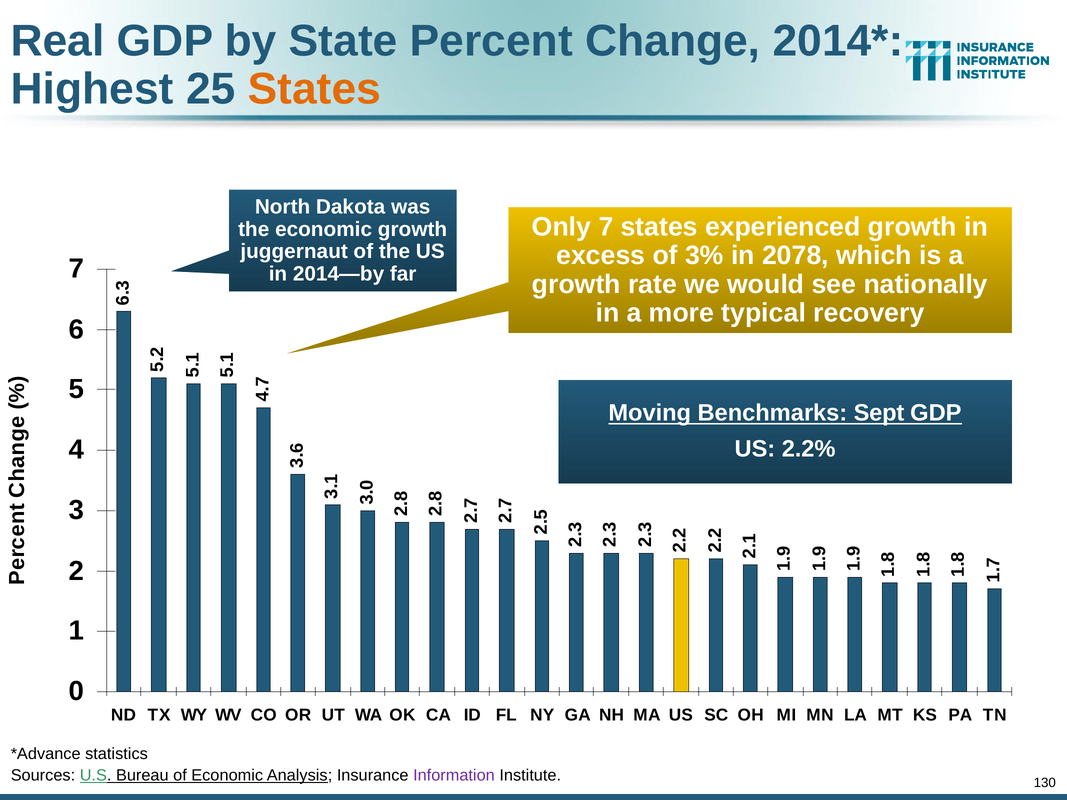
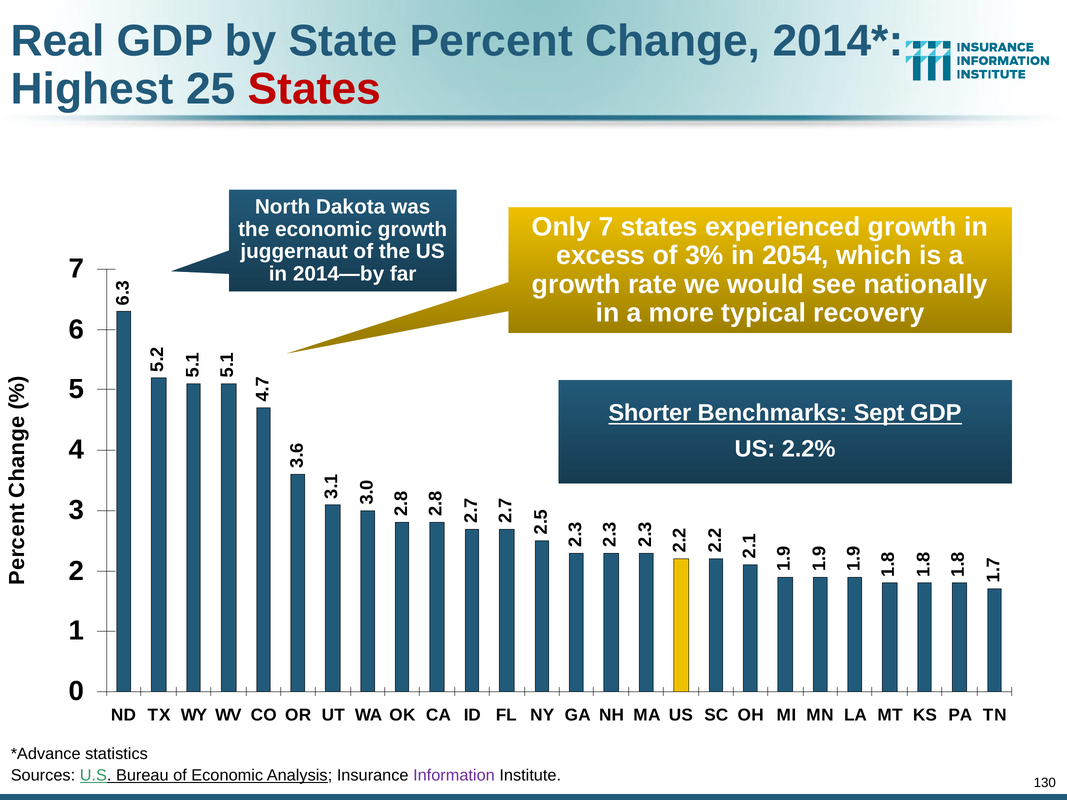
States colour: orange -> red (314, 89)
2078: 2078 -> 2054 (795, 256)
Moving: Moving -> Shorter (650, 413)
